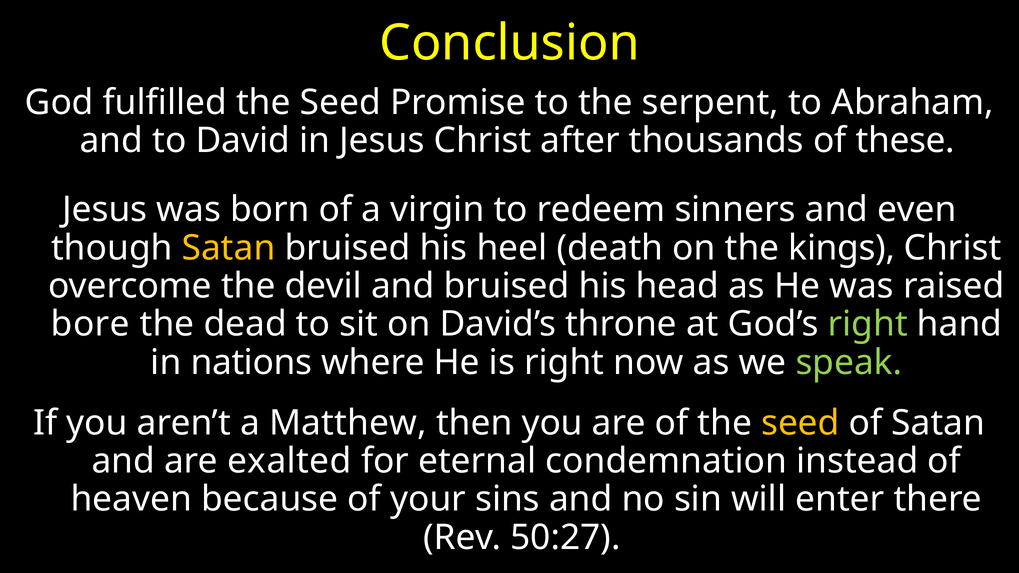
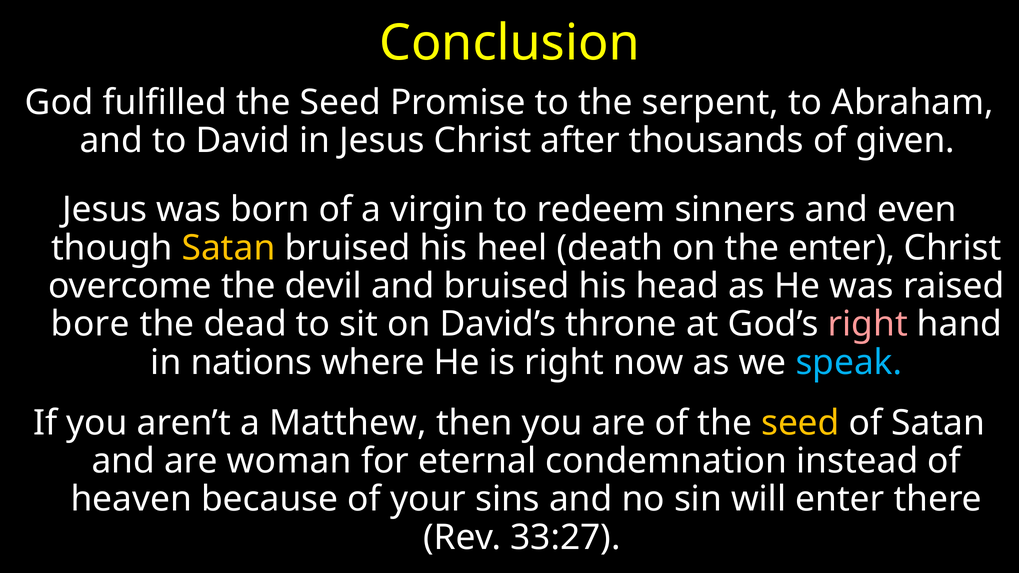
these: these -> given (905, 141)
the kings: kings -> enter (842, 248)
right colour: light green -> pink (868, 324)
speak colour: light green -> light blue (849, 363)
exalted: exalted -> woman (289, 461)
50:27: 50:27 -> 33:27 (565, 538)
